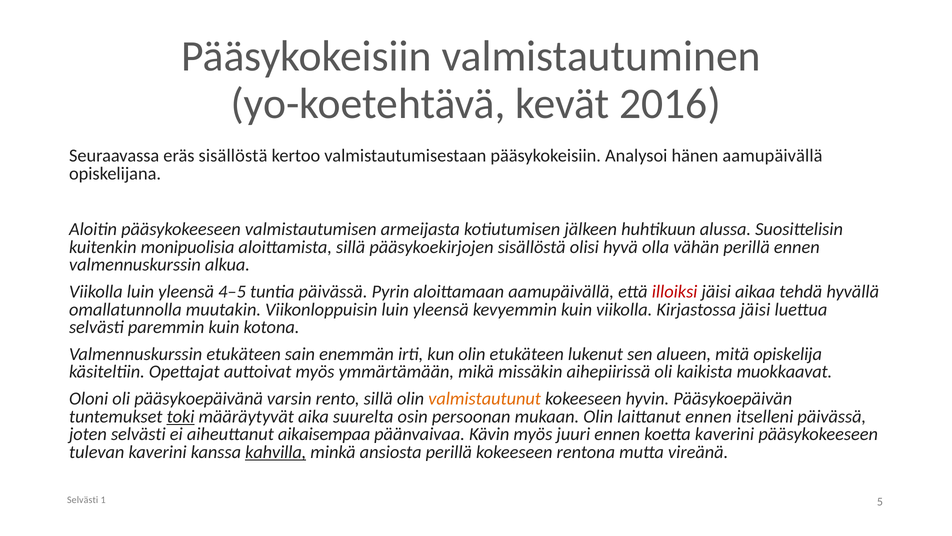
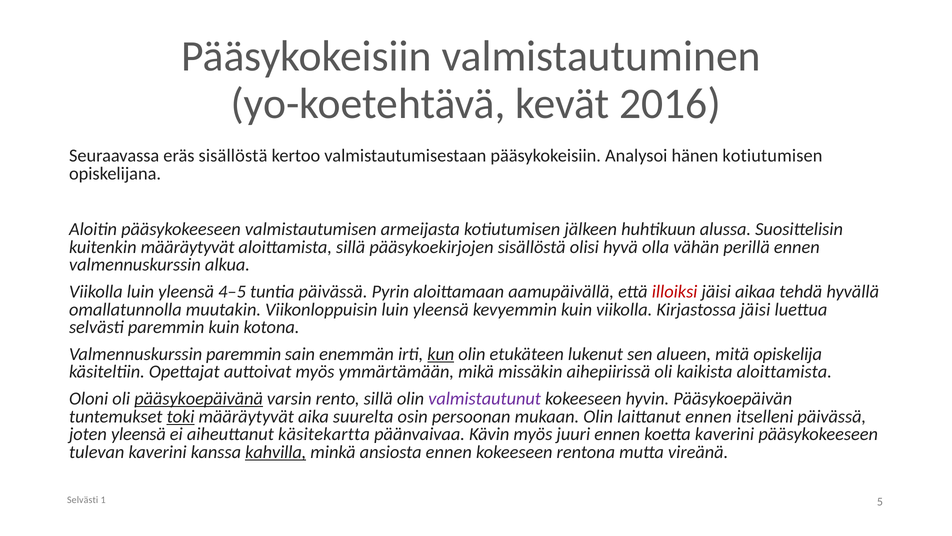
hänen aamupäivällä: aamupäivällä -> kotiutumisen (772, 156)
kuitenkin monipuolisia: monipuolisia -> määräytyvät (188, 247)
Valmennuskurssin etukäteen: etukäteen -> paremmin (244, 354)
kun underline: none -> present (441, 354)
kaikista muokkaavat: muokkaavat -> aloittamista (784, 372)
pääsykoepäivänä underline: none -> present (199, 398)
valmistautunut colour: orange -> purple (485, 398)
joten selvästi: selvästi -> yleensä (138, 434)
aikaisempaa: aikaisempaa -> käsitekartta (324, 434)
ansiosta perillä: perillä -> ennen (449, 452)
